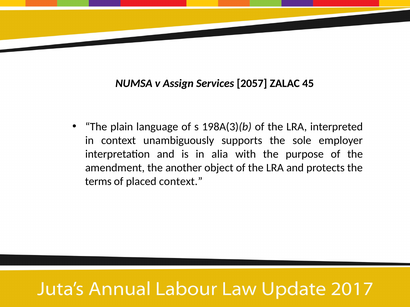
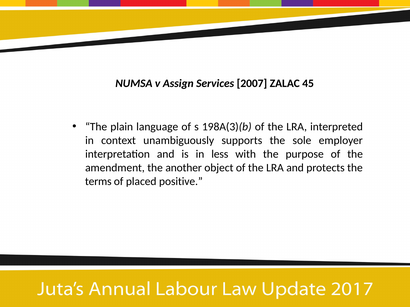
2057: 2057 -> 2007 (252, 84)
alia: alia -> less (220, 154)
placed context: context -> positive (181, 182)
